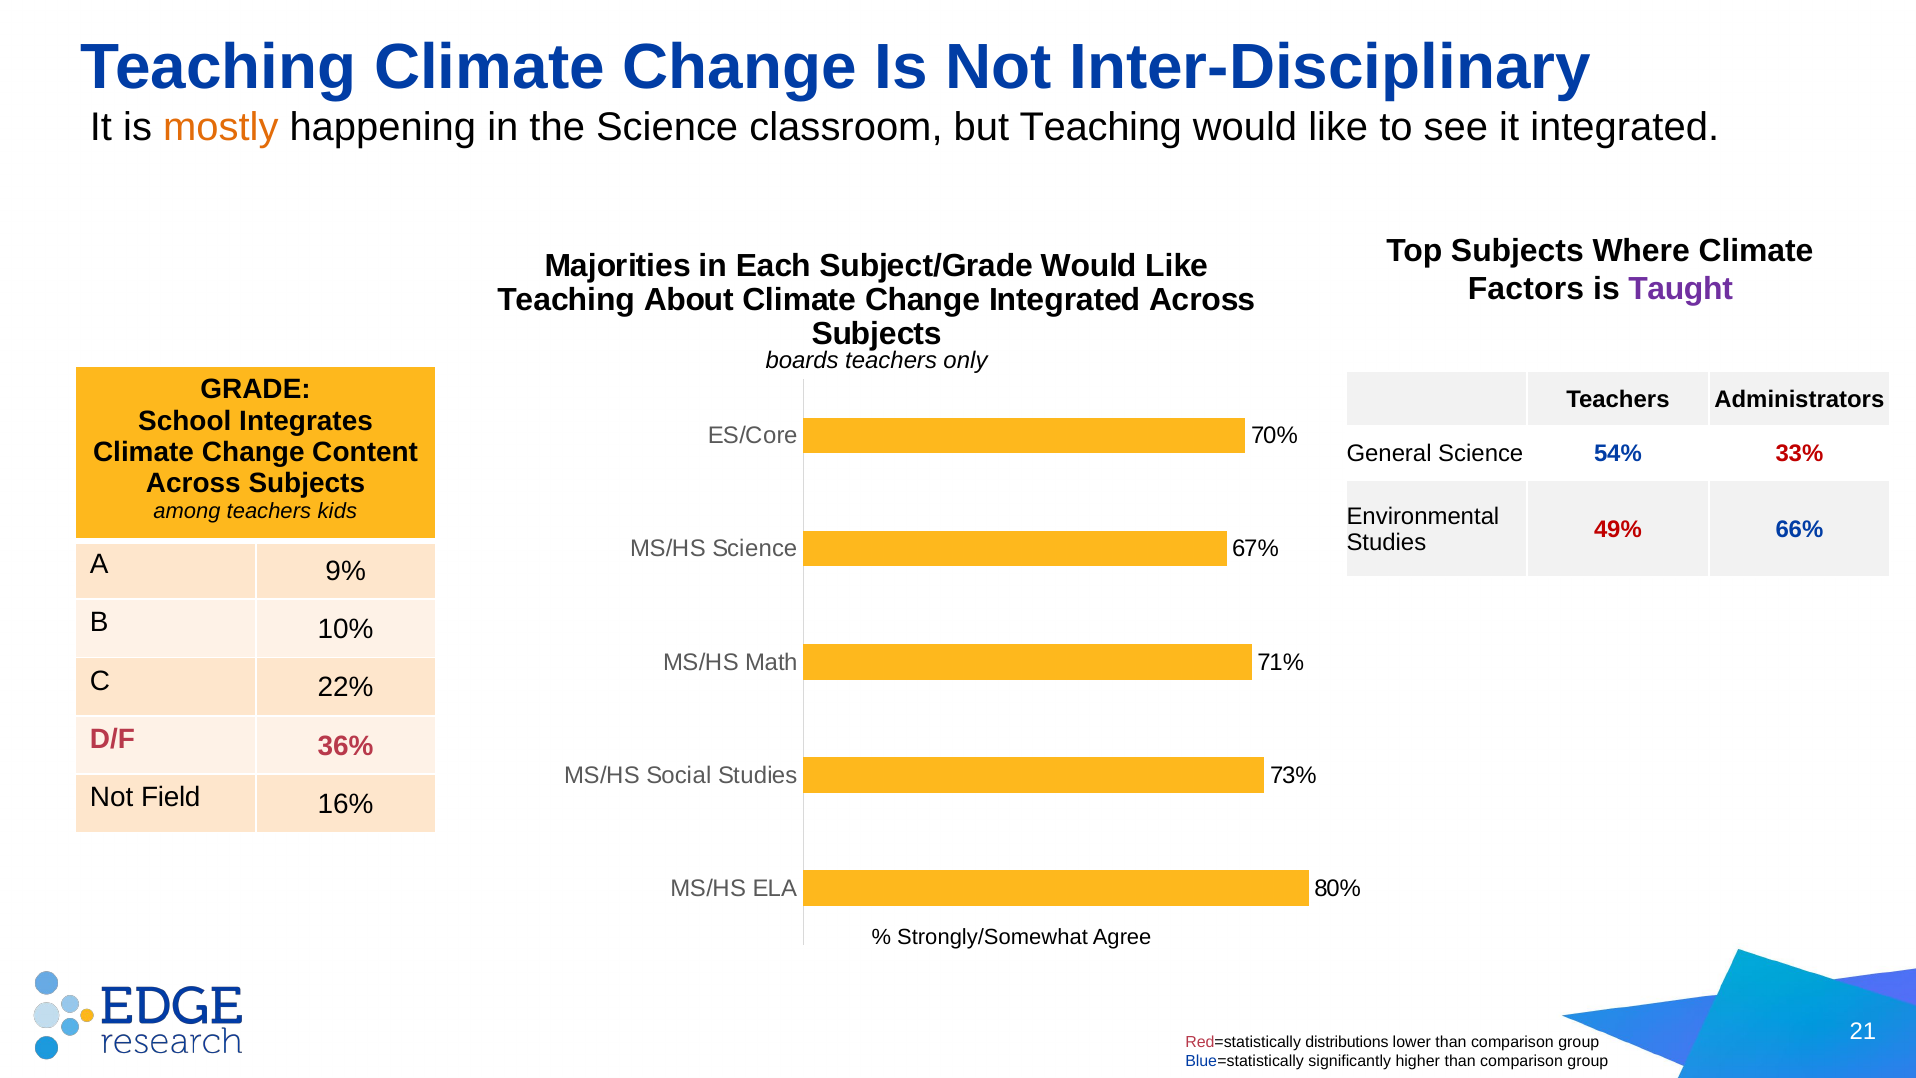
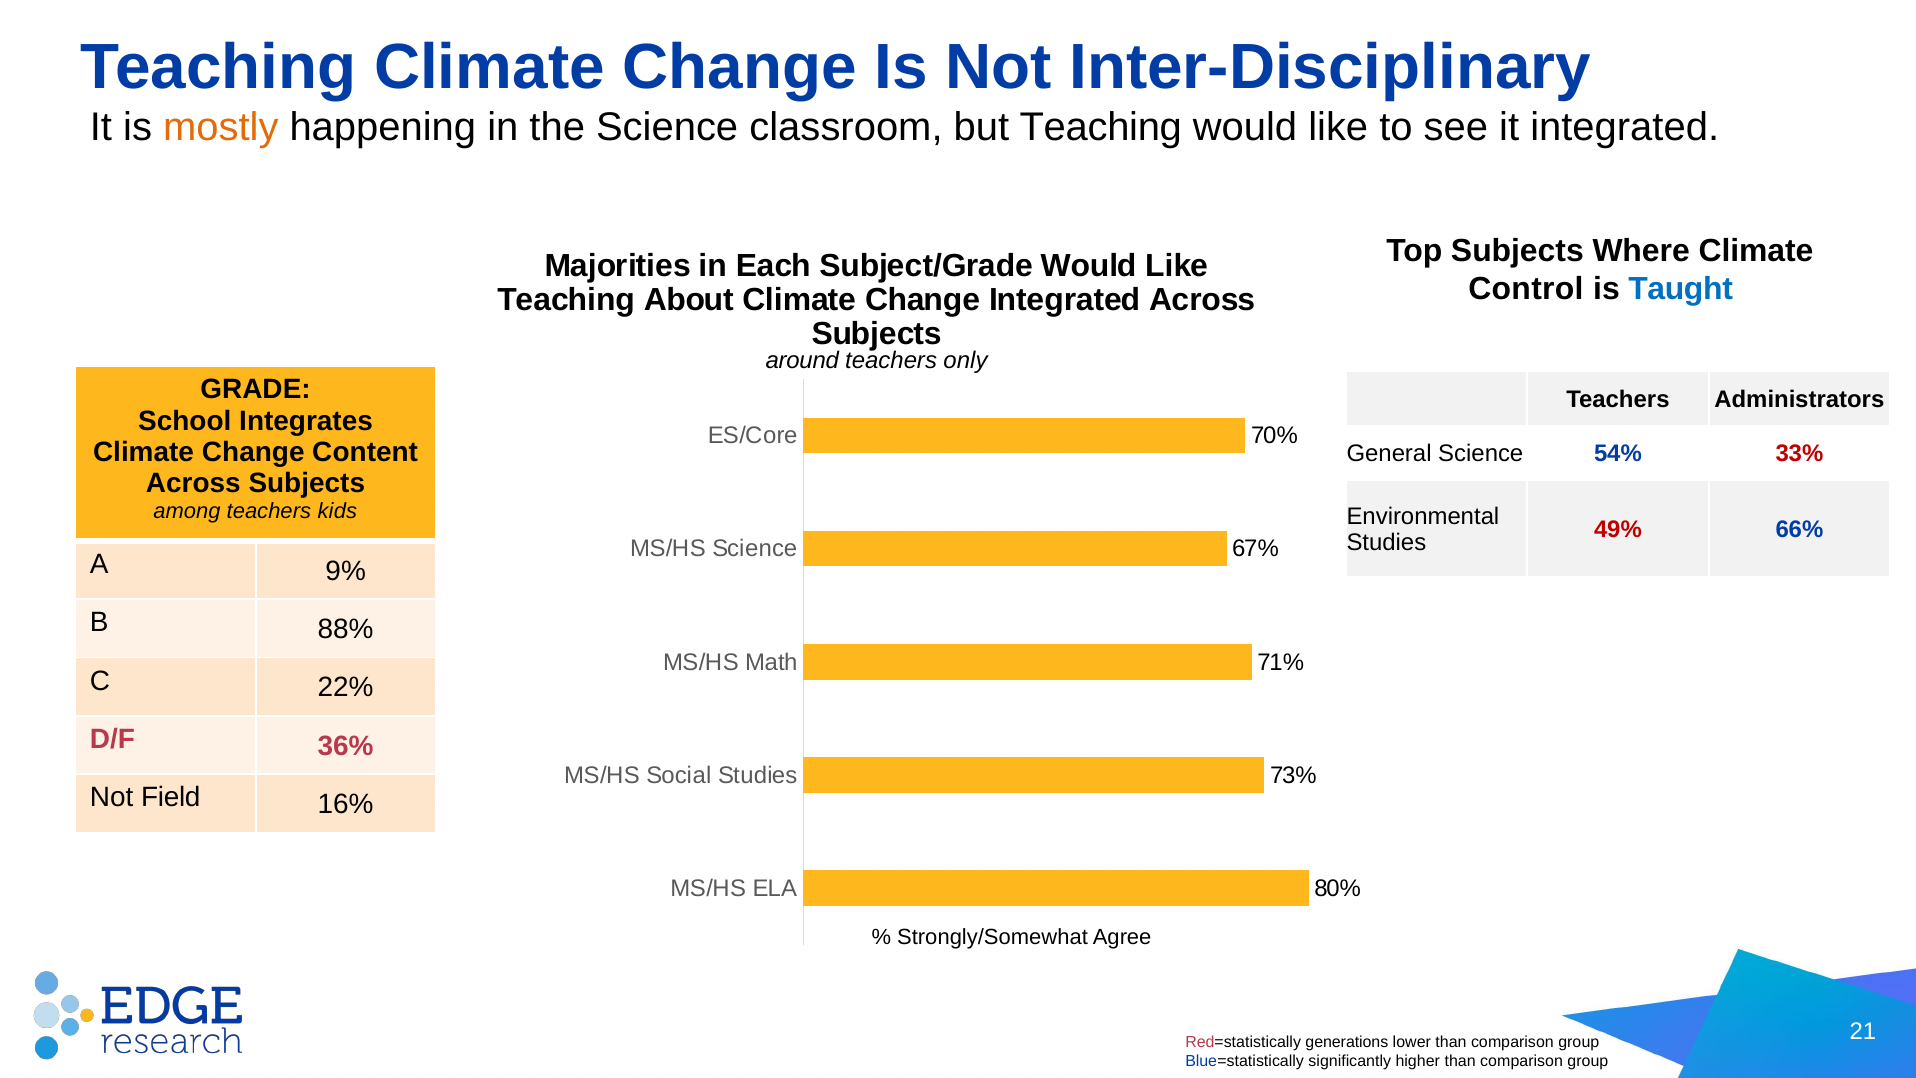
Factors: Factors -> Control (1526, 289)
Taught colour: purple -> blue (1681, 289)
boards: boards -> around (802, 360)
10%: 10% -> 88% (346, 629)
distributions: distributions -> generations (1347, 1042)
